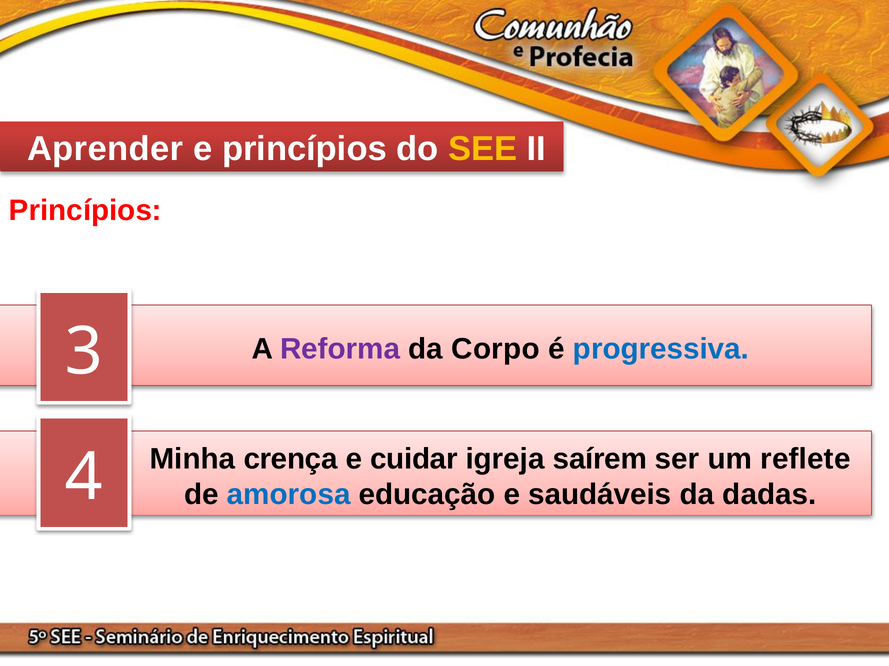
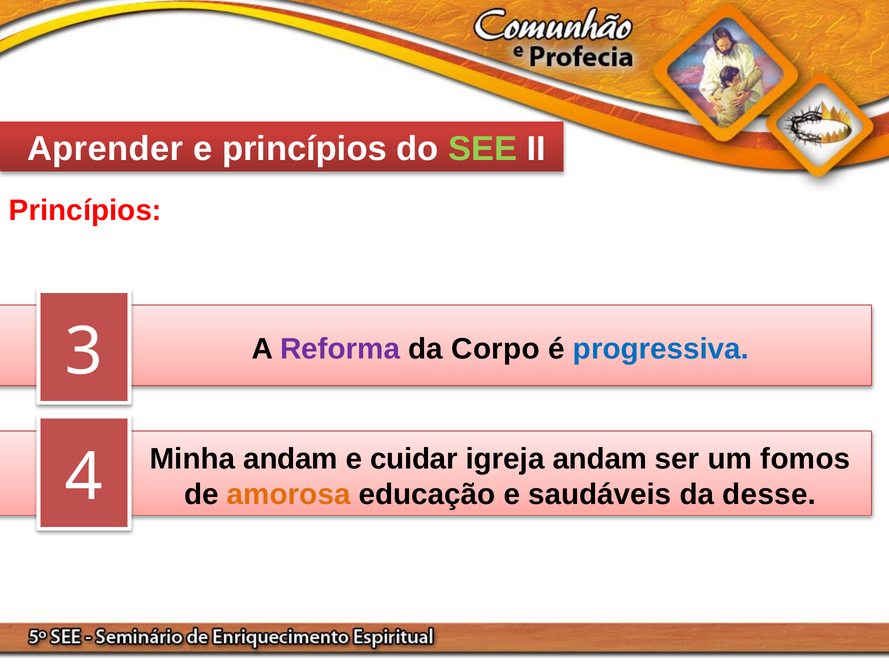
SEE colour: yellow -> light green (483, 149)
Minha crença: crença -> andam (291, 459)
igreja saírem: saírem -> andam (600, 459)
reflete: reflete -> fomos (805, 459)
amorosa colour: blue -> orange (289, 495)
dadas: dadas -> desse (769, 495)
